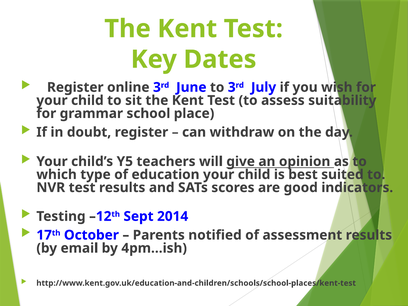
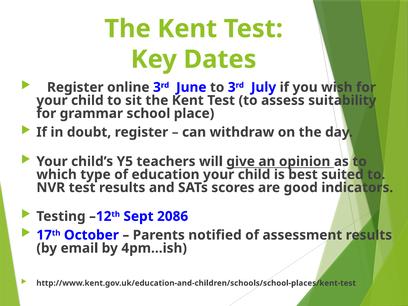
2014: 2014 -> 2086 (173, 216)
